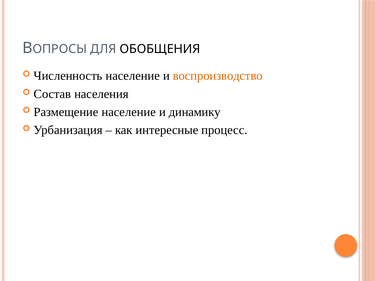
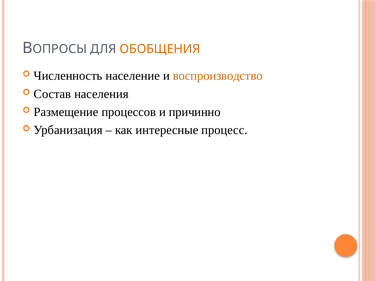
ОБОБЩЕНИЯ colour: black -> orange (160, 49)
Размещение население: население -> процессов (129, 112)
динамику: динамику -> причинно (195, 112)
